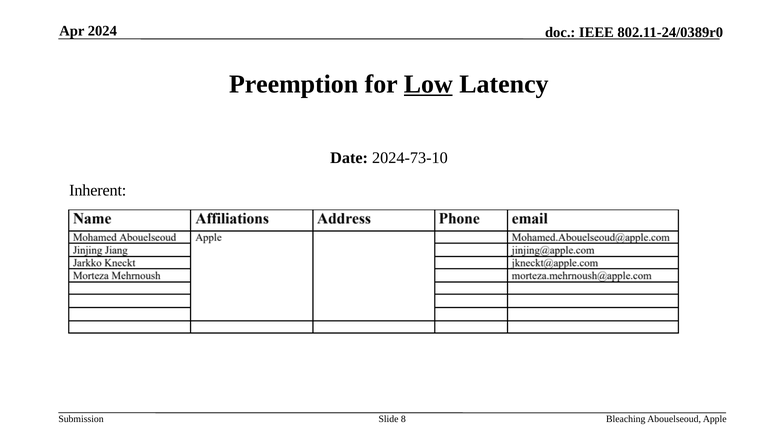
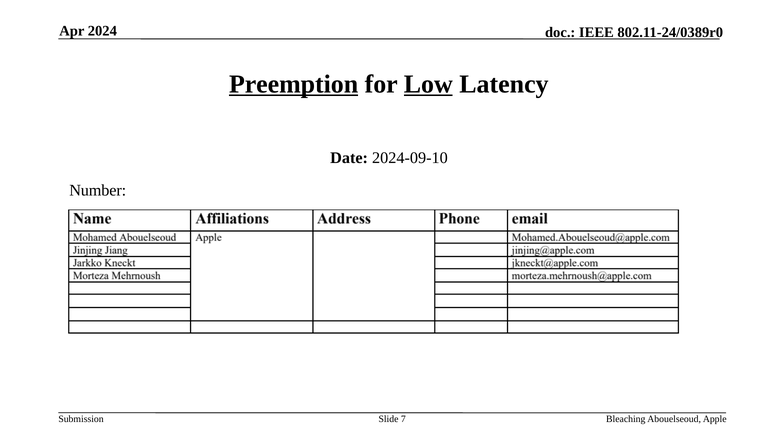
Preemption underline: none -> present (294, 84)
2024-73-10: 2024-73-10 -> 2024-09-10 (410, 158)
Inherent: Inherent -> Number (98, 191)
8: 8 -> 7 (403, 420)
